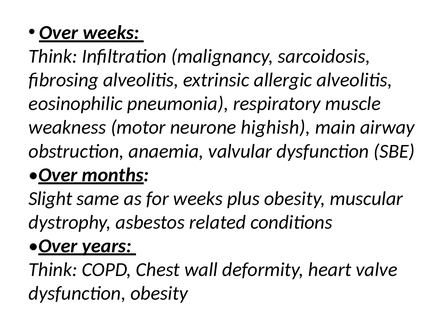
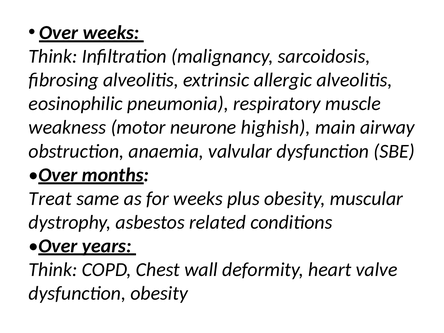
Slight: Slight -> Treat (50, 199)
